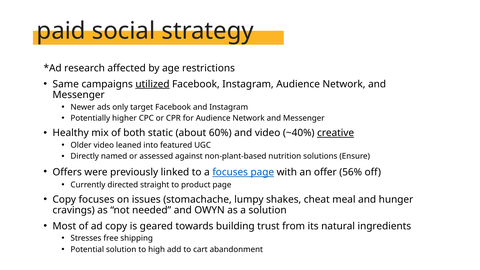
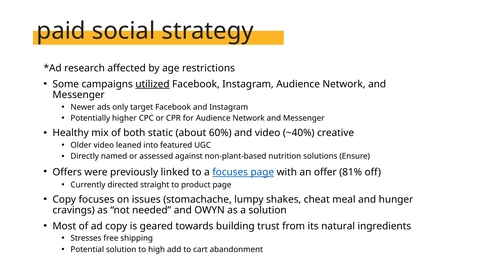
Same: Same -> Some (66, 84)
creative underline: present -> none (336, 133)
56%: 56% -> 81% (351, 172)
